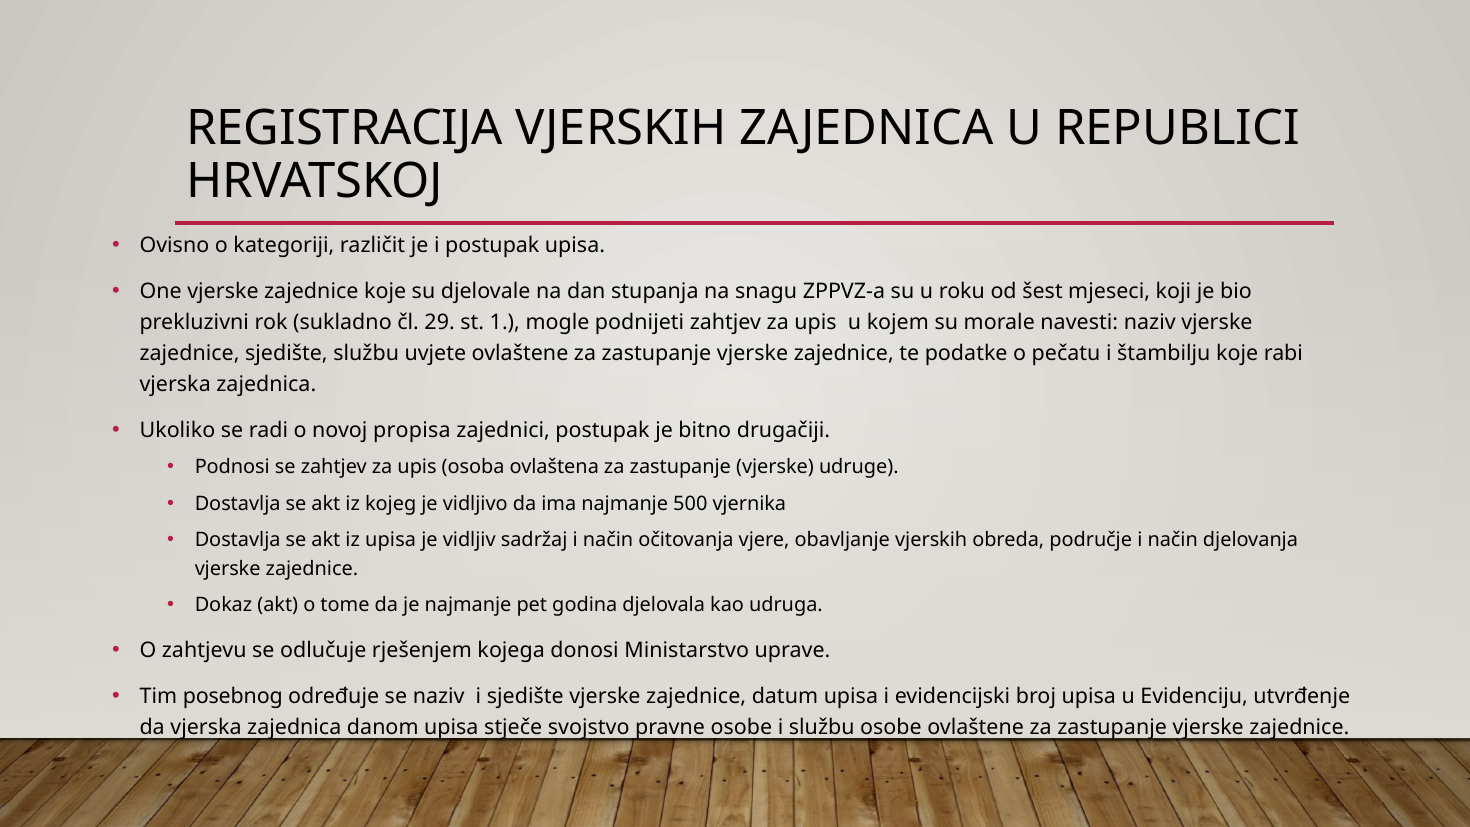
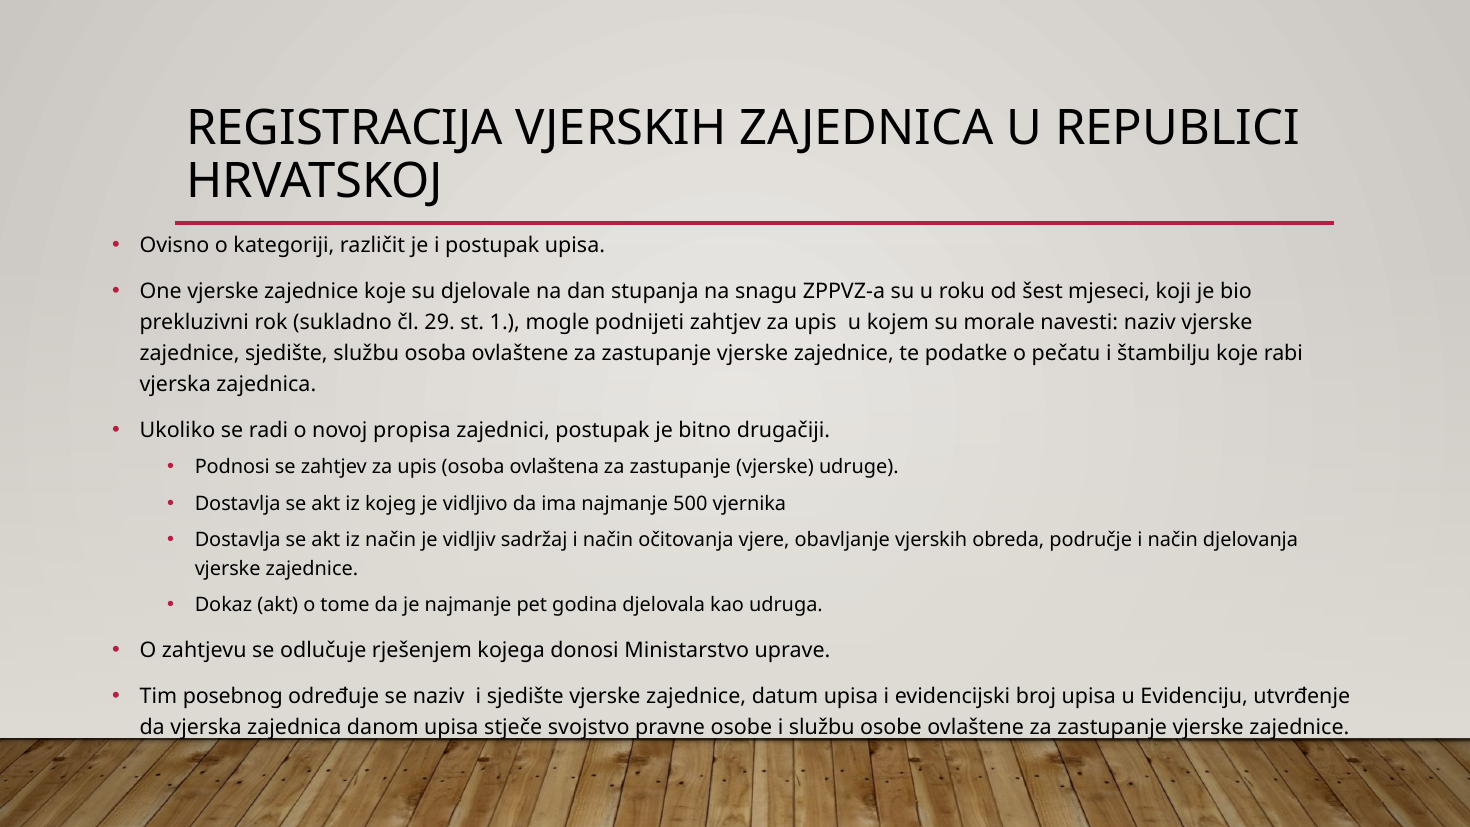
službu uvjete: uvjete -> osoba (435, 353)
iz upisa: upisa -> način (391, 540)
